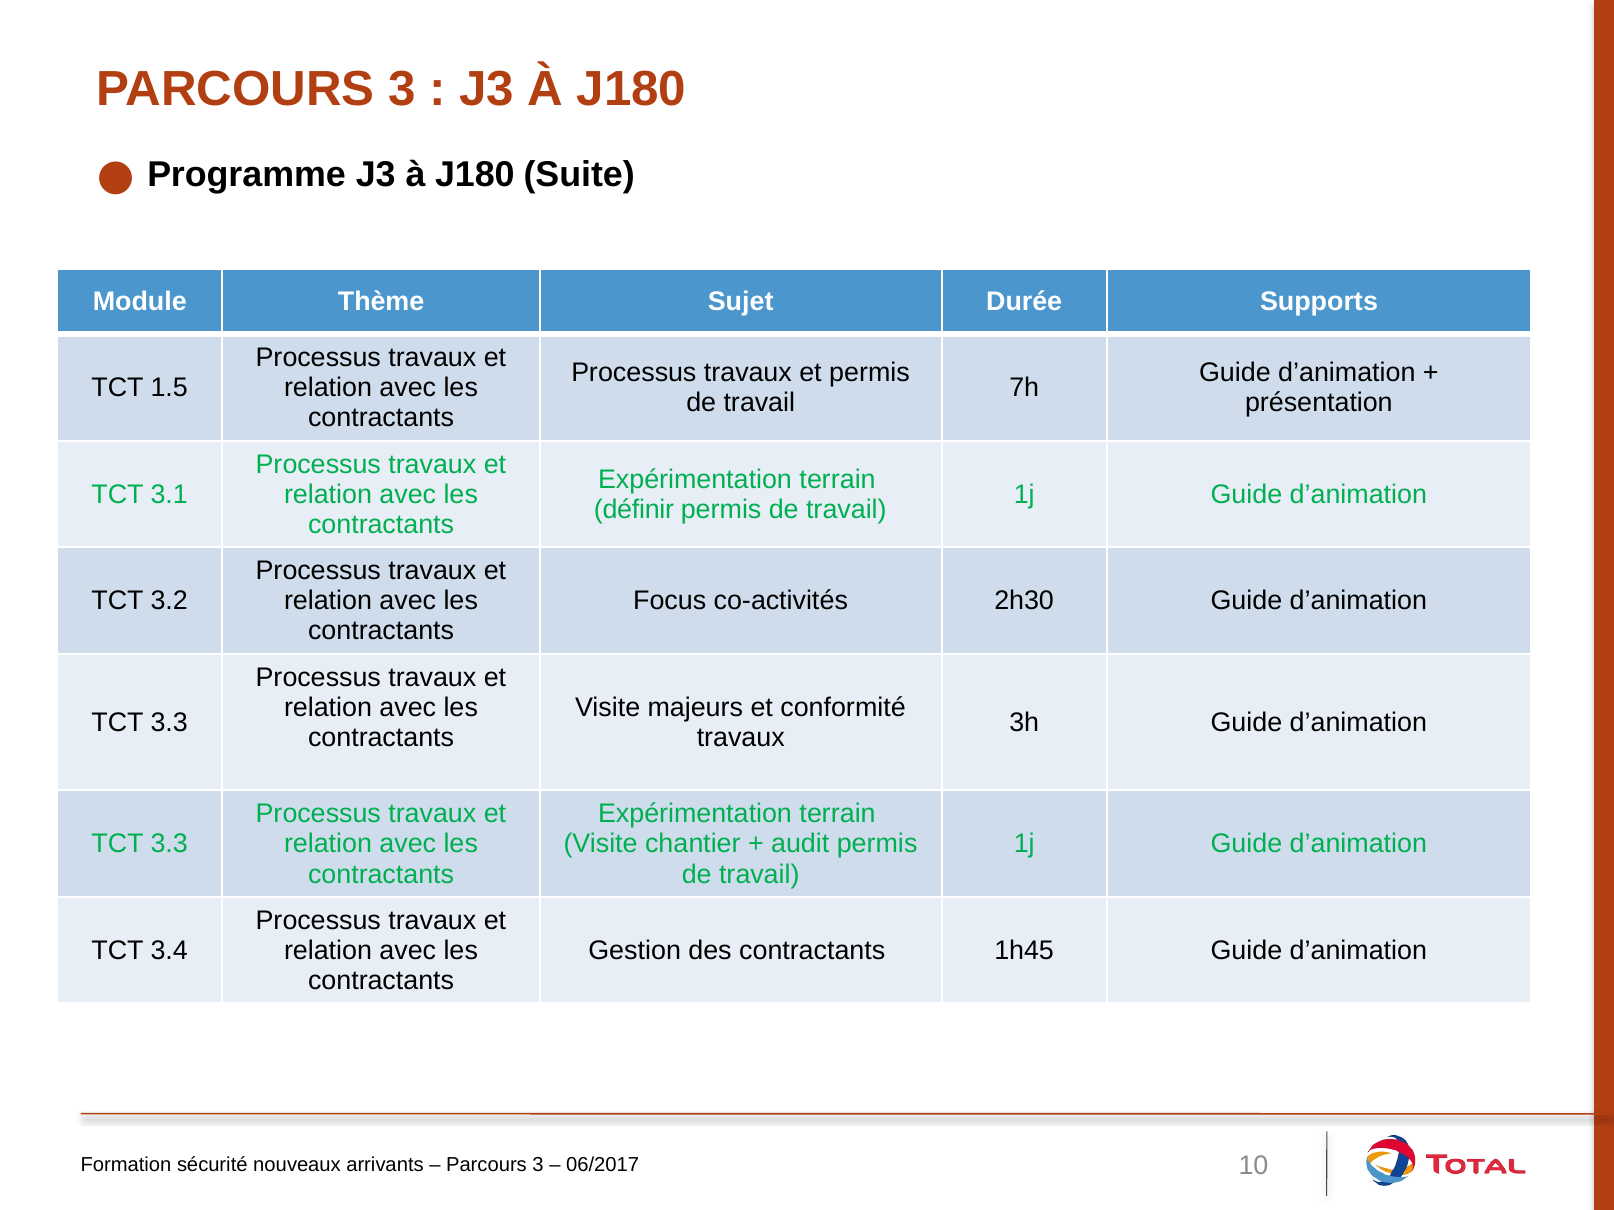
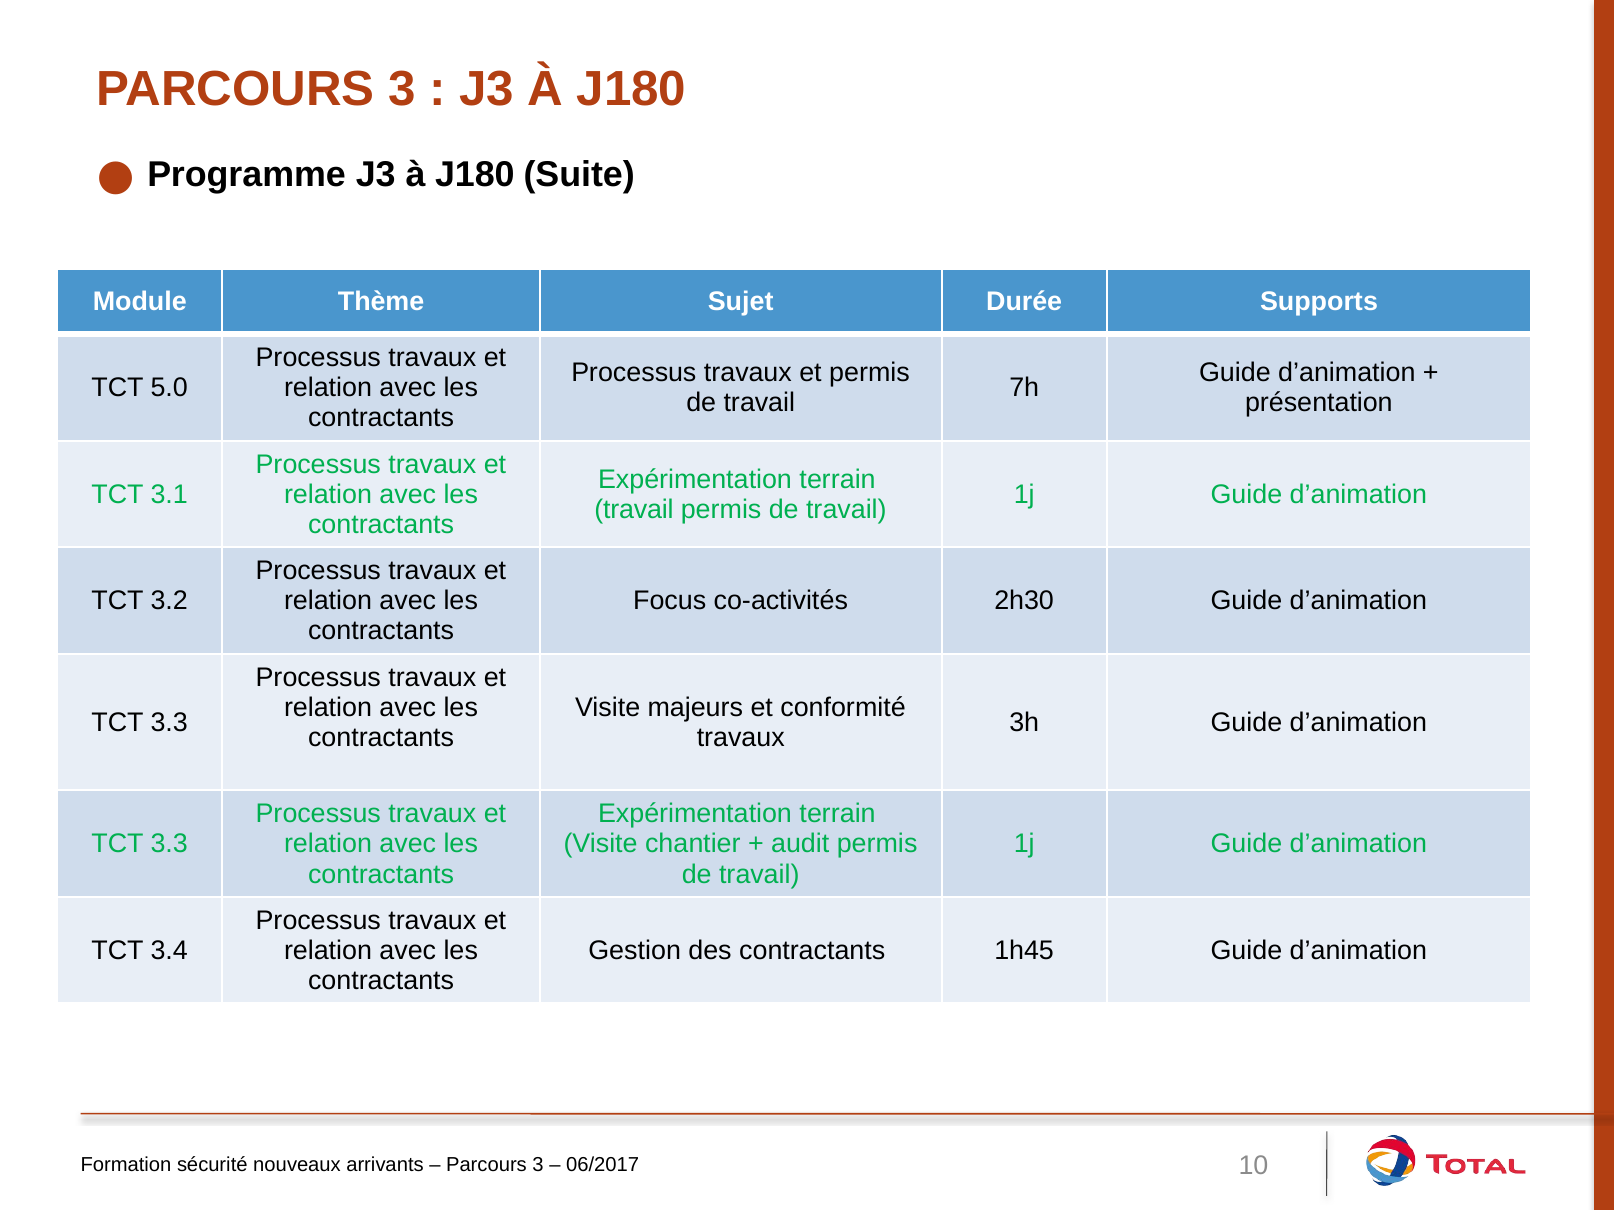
1.5: 1.5 -> 5.0 (169, 388)
définir: définir -> travail (634, 510)
